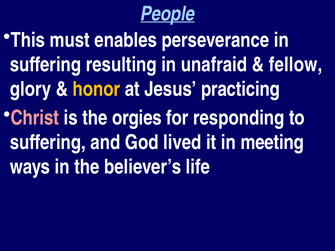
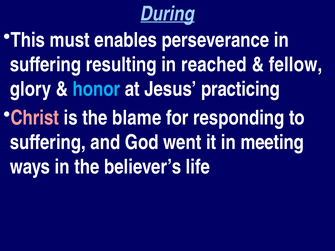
People: People -> During (167, 14)
unafraid: unafraid -> reached (214, 65)
honor colour: yellow -> light blue (96, 89)
orgies: orgies -> blame (137, 118)
lived: lived -> went (182, 143)
